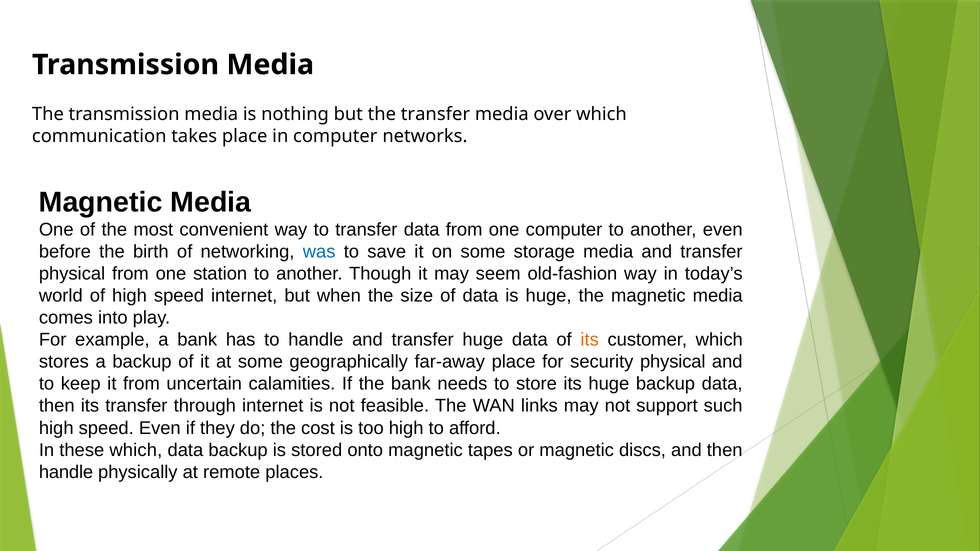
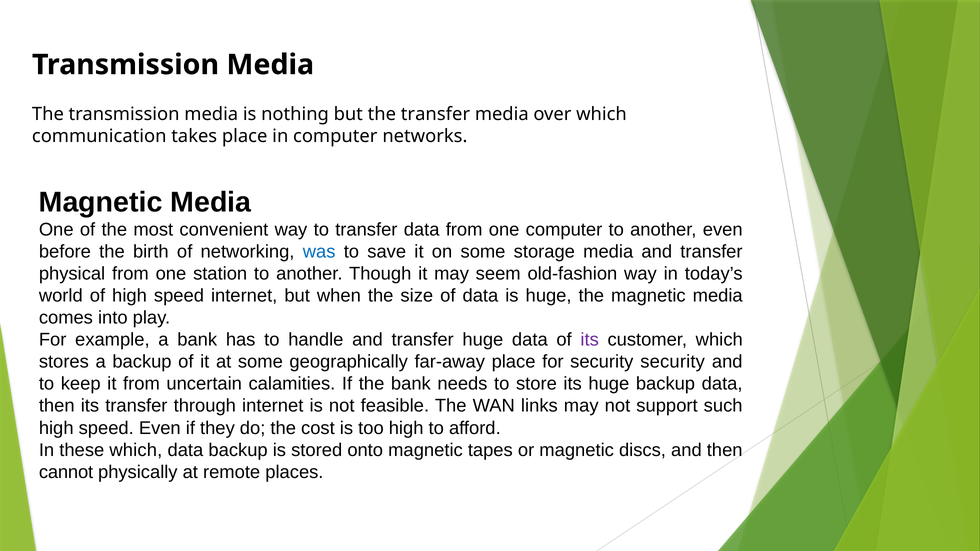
its colour: orange -> purple (590, 340)
security physical: physical -> security (673, 362)
handle: handle -> cannot (66, 472)
